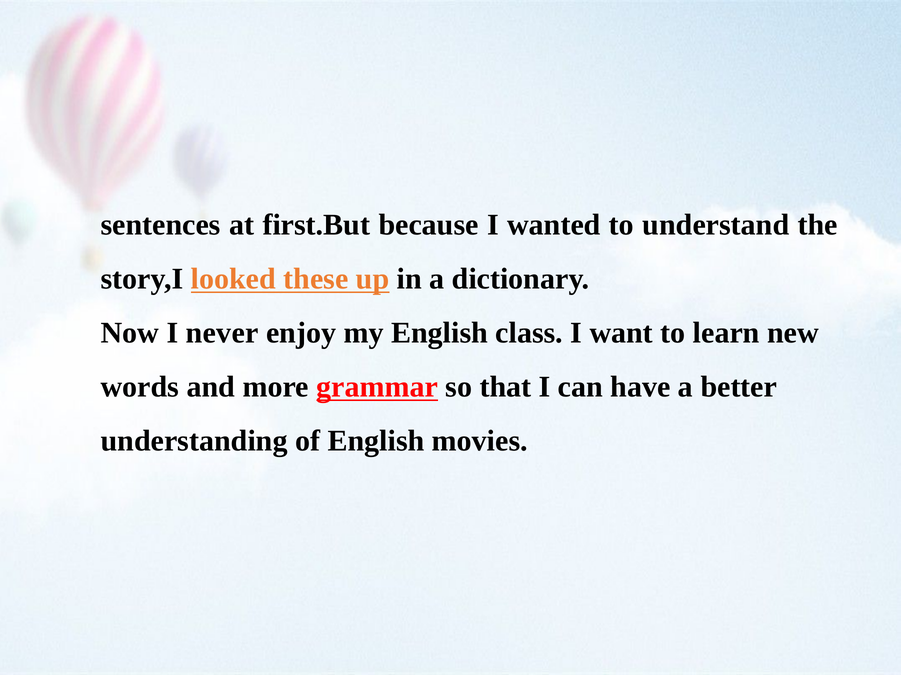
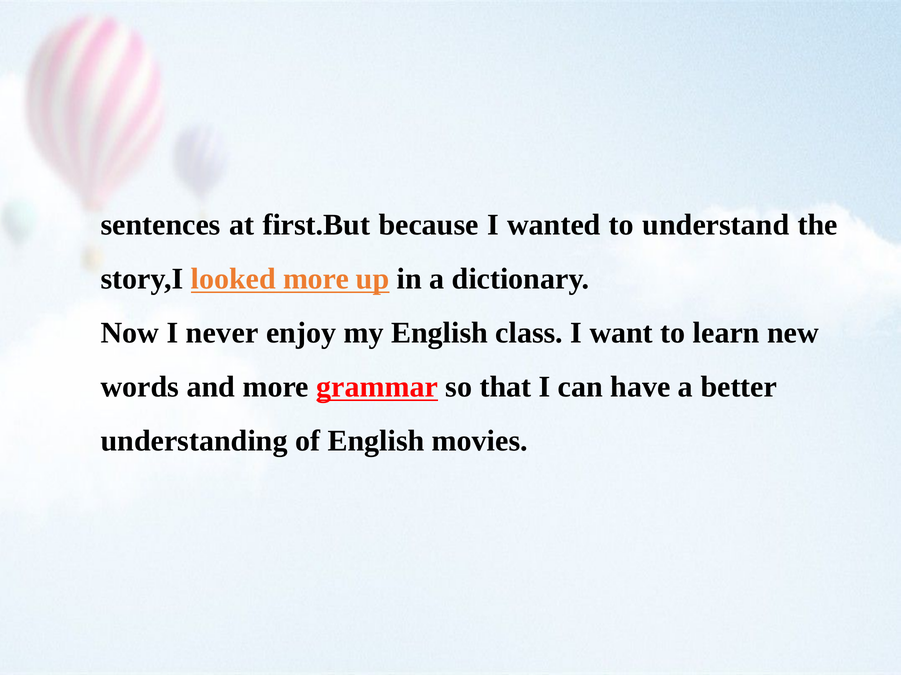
looked these: these -> more (316, 279)
